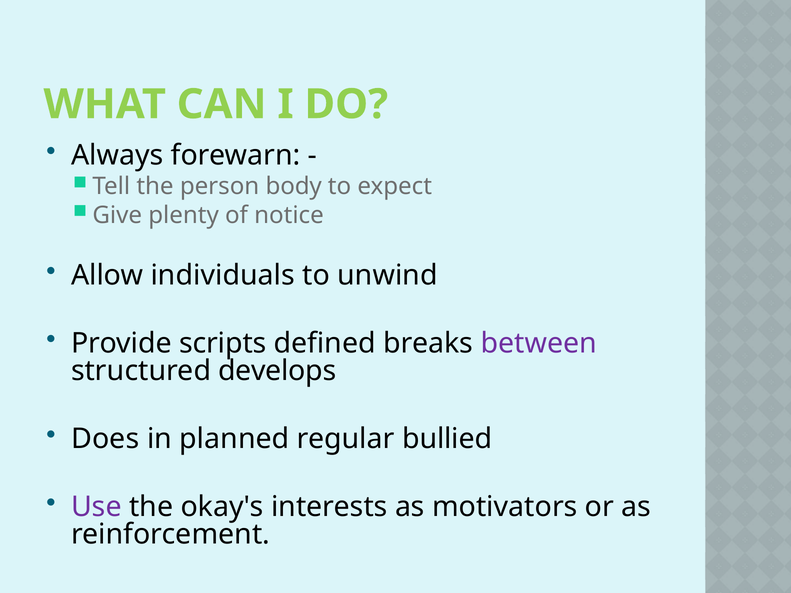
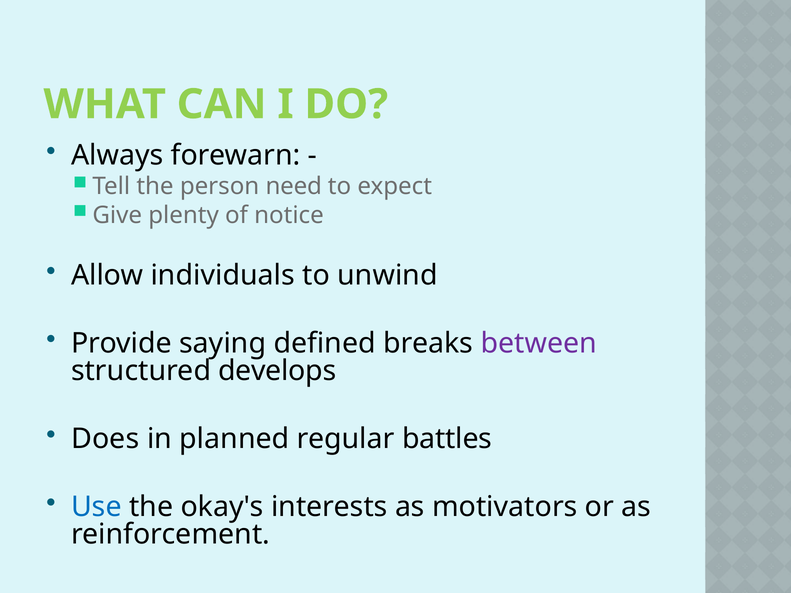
body: body -> need (294, 187)
scripts: scripts -> saying (223, 344)
bullied: bullied -> battles (447, 439)
Use colour: purple -> blue (96, 507)
